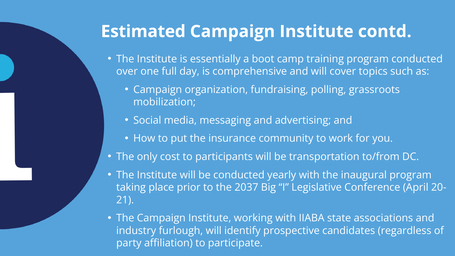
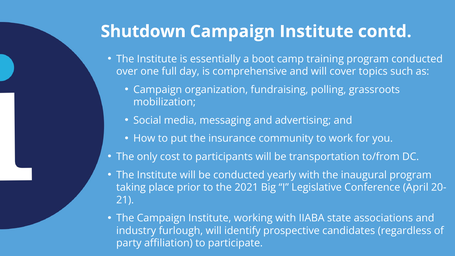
Estimated: Estimated -> Shutdown (143, 31)
2037: 2037 -> 2021 (246, 187)
